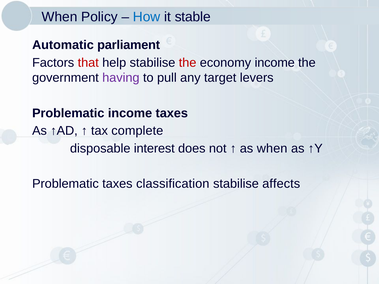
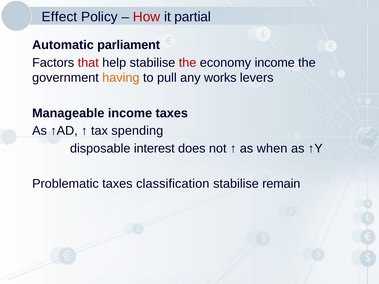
When: When -> Effect (59, 17)
How colour: blue -> red (147, 17)
stable: stable -> partial (193, 17)
having colour: purple -> orange (121, 78)
target: target -> works (220, 78)
Problematic: Problematic -> Manageable (68, 113)
complete: complete -> spending (137, 131)
affects: affects -> remain (281, 184)
